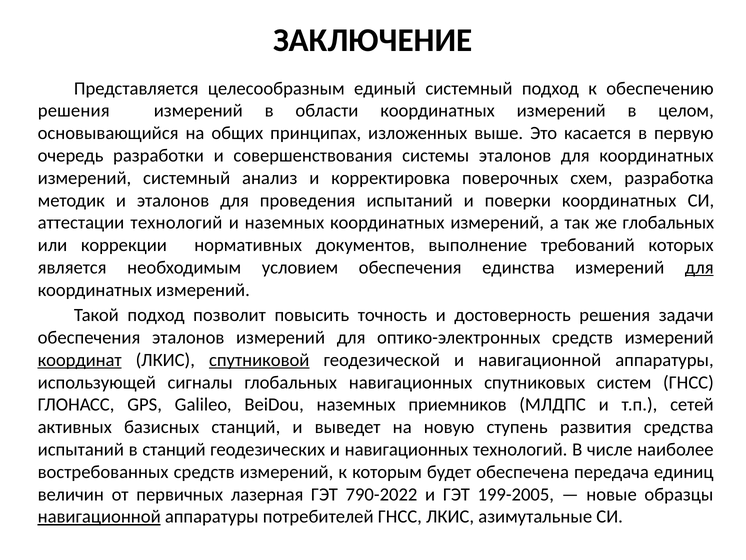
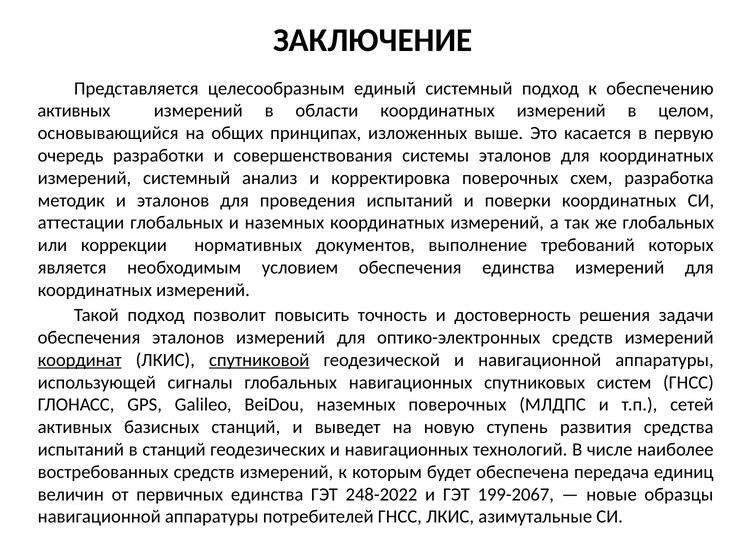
решения: решения -> активных (74, 111)
аттестации технологий: технологий -> глобальных (177, 223)
для underline: present -> none (699, 267)
наземных приемников: приемников -> поверочных (457, 404)
первичных лазерная: лазерная -> единства (267, 494)
790-2022: 790-2022 -> 248-2022 (381, 494)
199-2005: 199-2005 -> 199-2067 (516, 494)
навигационной underline: present -> none (99, 516)
